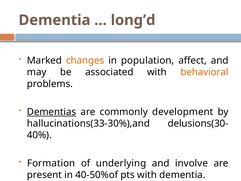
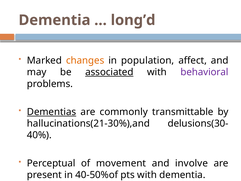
associated underline: none -> present (109, 72)
behavioral colour: orange -> purple (204, 72)
development: development -> transmittable (183, 112)
hallucinations(33-30%),and: hallucinations(33-30%),and -> hallucinations(21-30%),and (88, 123)
Formation: Formation -> Perceptual (51, 163)
underlying: underlying -> movement (121, 163)
